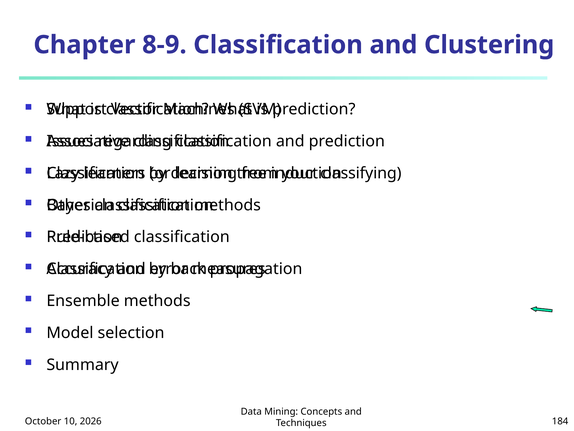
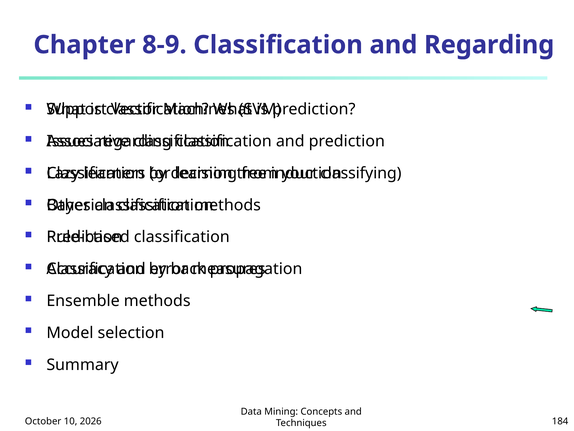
and Clustering: Clustering -> Regarding (489, 45)
